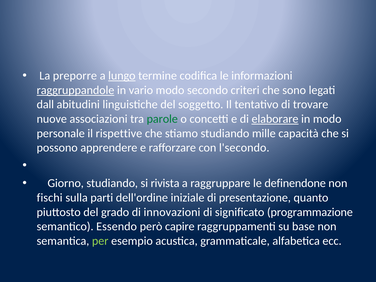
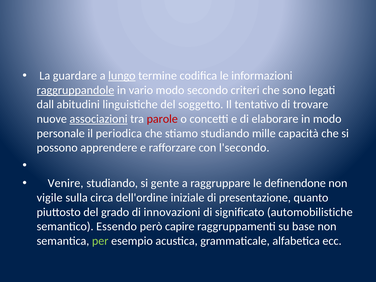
preporre: preporre -> guardare (75, 76)
associazioni underline: none -> present (99, 119)
parole colour: green -> red (162, 119)
elaborare underline: present -> none (275, 119)
rispettive: rispettive -> periodica (119, 133)
Giorno: Giorno -> Venire (66, 183)
rivista: rivista -> gente (165, 183)
fischi: fischi -> vigile (50, 198)
parti: parti -> circa (102, 198)
programmazione: programmazione -> automobilistiche (310, 212)
